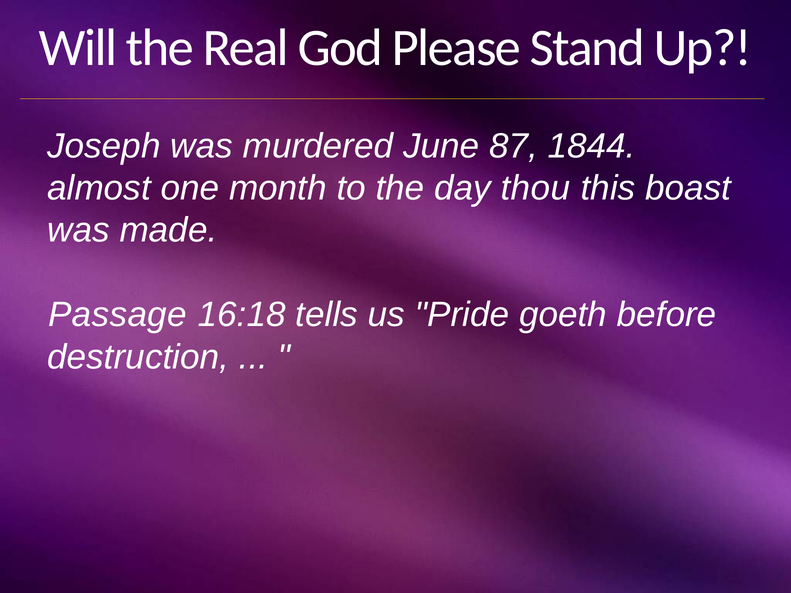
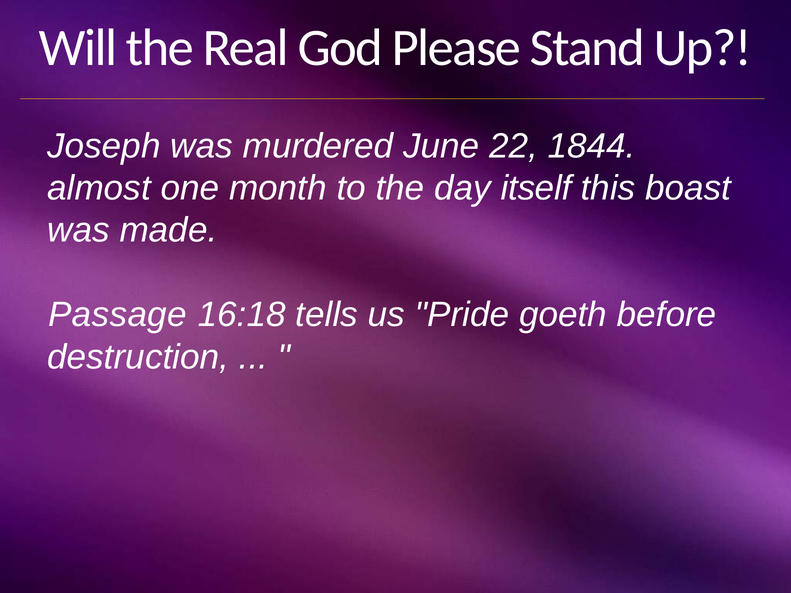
87: 87 -> 22 (514, 146)
thou: thou -> itself (536, 188)
